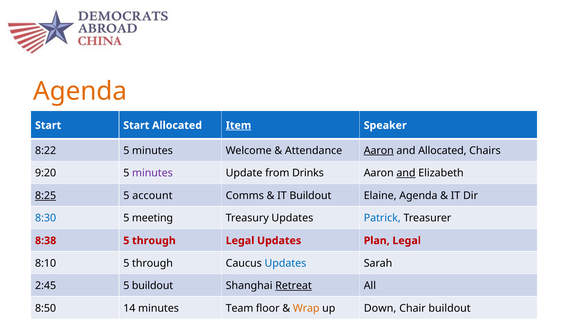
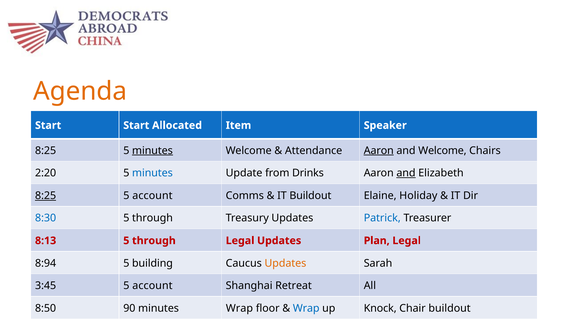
Item underline: present -> none (238, 126)
8:22: 8:22 -> 8:25 (46, 151)
minutes underline: none -> present (152, 151)
and Allocated: Allocated -> Welcome (442, 151)
9:20: 9:20 -> 2:20 (46, 173)
minutes colour: purple -> blue (152, 173)
Elaine Agenda: Agenda -> Holiday (418, 196)
meeting: meeting -> through (152, 218)
8:38: 8:38 -> 8:13 (46, 241)
8:10: 8:10 -> 8:94 (46, 264)
through: through -> building (152, 264)
Updates colour: blue -> orange (285, 264)
2:45: 2:45 -> 3:45 (46, 286)
buildout: buildout -> account (152, 286)
Retreat underline: present -> none (294, 286)
14: 14 -> 90 (129, 309)
minutes Team: Team -> Wrap (239, 309)
Wrap colour: orange -> blue (306, 309)
Down: Down -> Knock (380, 309)
